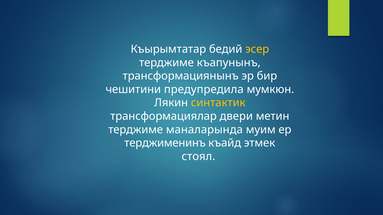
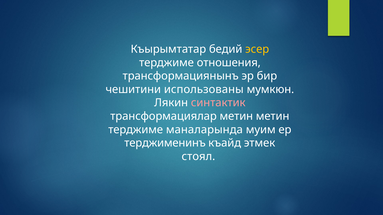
къапунынъ: къапунынъ -> отношения (229, 63)
предупредила: предупредила -> использованы (204, 90)
синтактик colour: yellow -> pink (218, 103)
трансформациялар двери: двери -> метин (236, 116)
